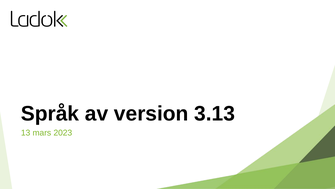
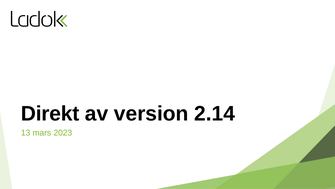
Språk: Språk -> Direkt (50, 113)
3.13: 3.13 -> 2.14 (215, 113)
